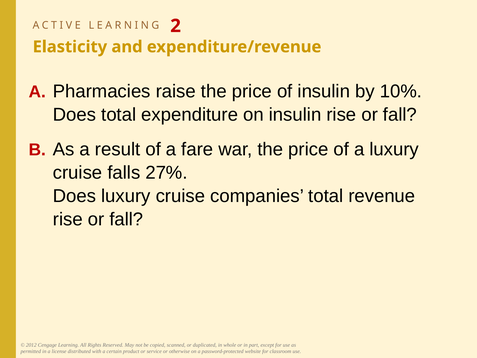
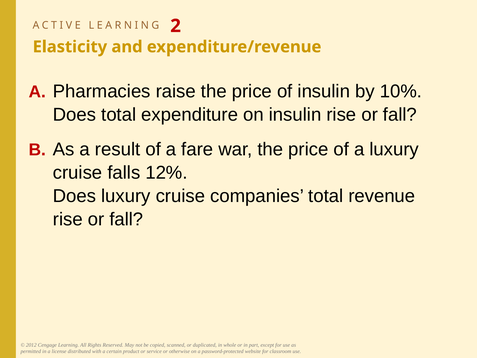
27%: 27% -> 12% (166, 173)
